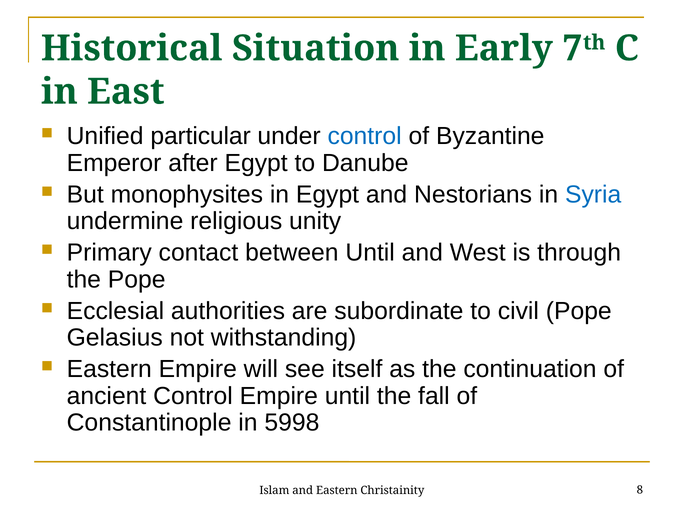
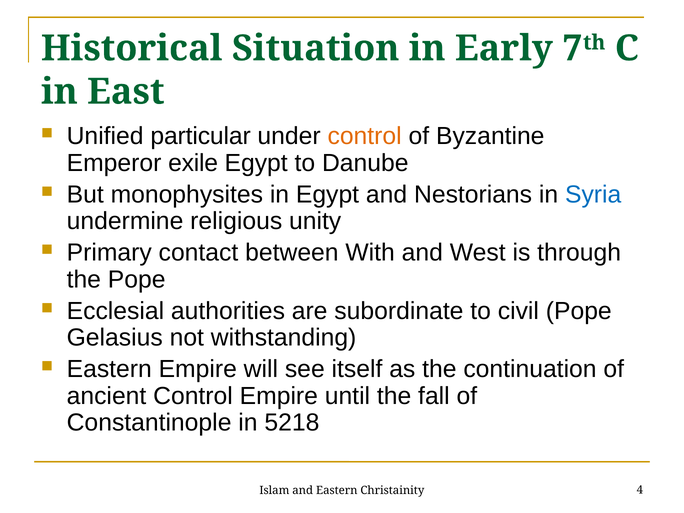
control colour: blue -> orange (365, 136)
after: after -> exile (193, 163)
between Until: Until -> With (370, 253)
5998: 5998 -> 5218 (292, 423)
8: 8 -> 4 (640, 490)
